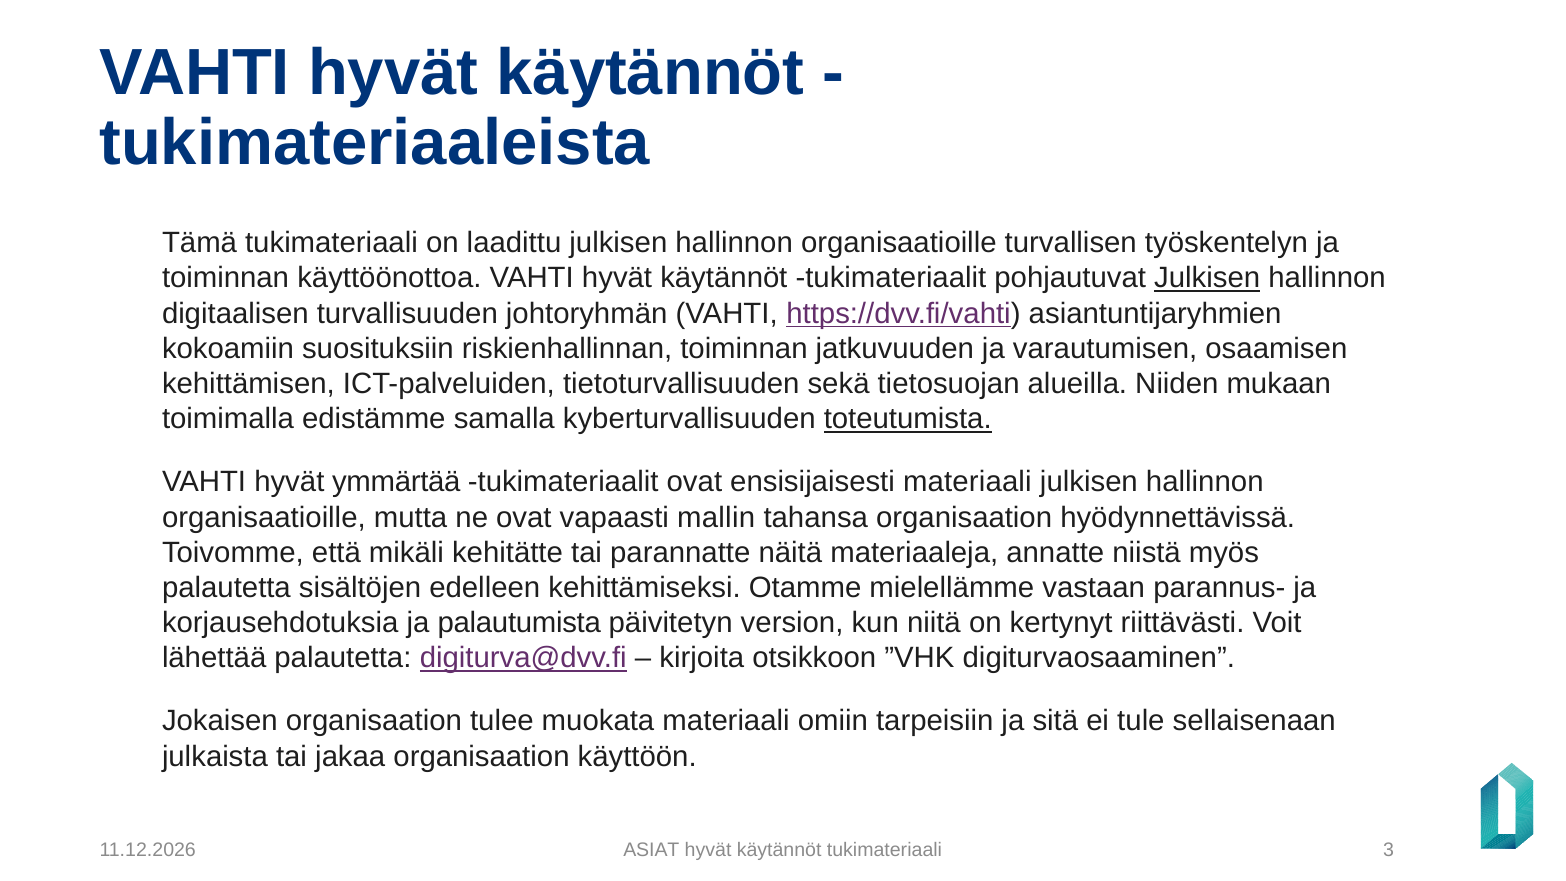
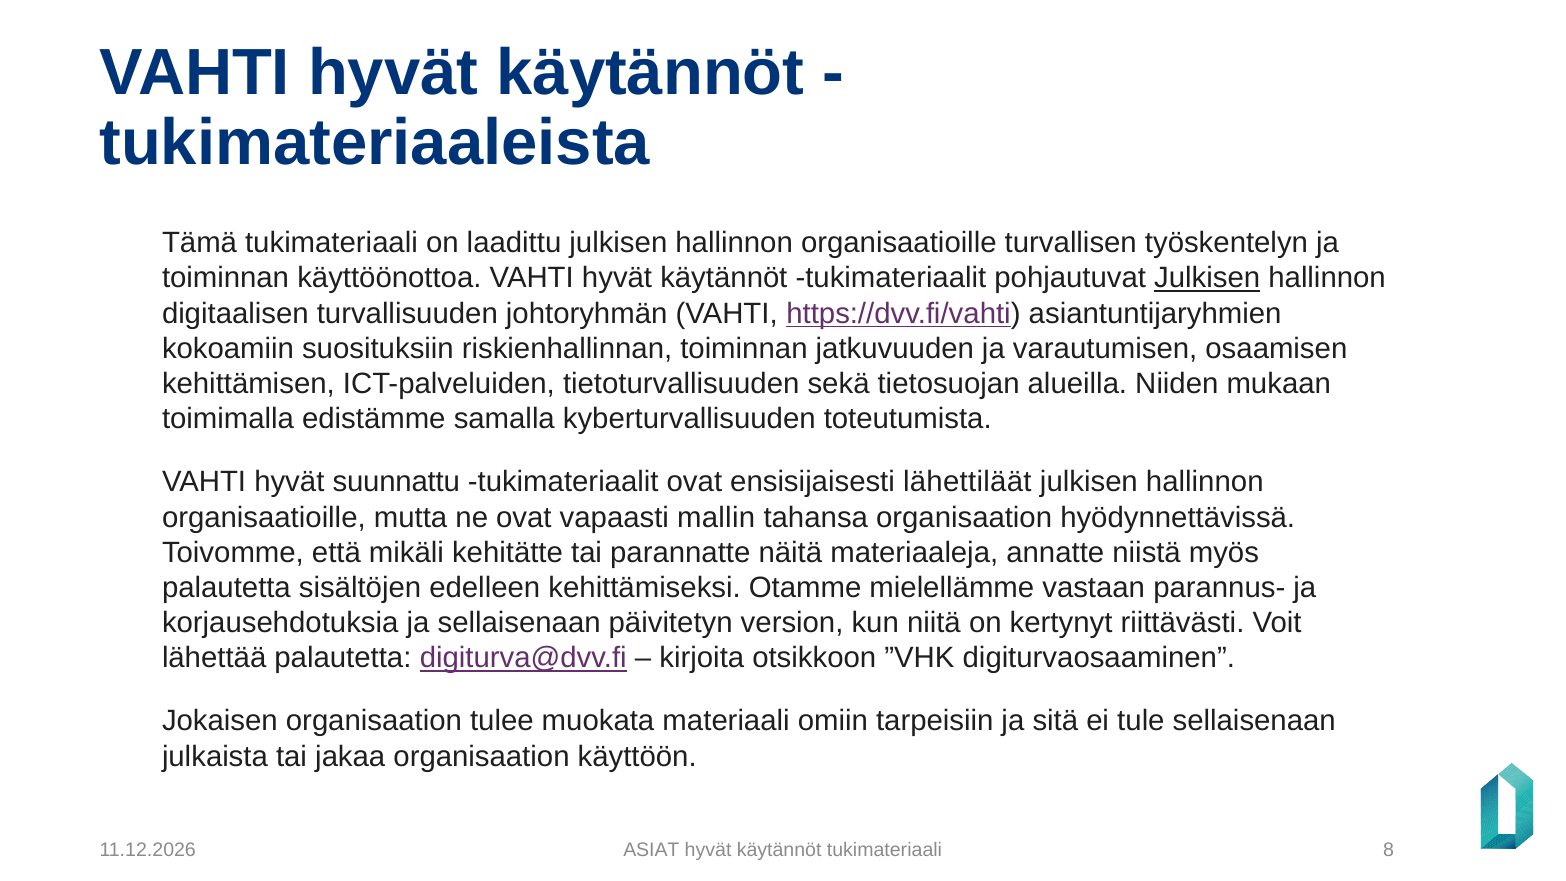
toteutumista underline: present -> none (908, 419)
ymmärtää: ymmärtää -> suunnattu (396, 482)
ensisijaisesti materiaali: materiaali -> lähettiläät (967, 482)
ja palautumista: palautumista -> sellaisenaan (519, 623)
3: 3 -> 8 (1389, 850)
